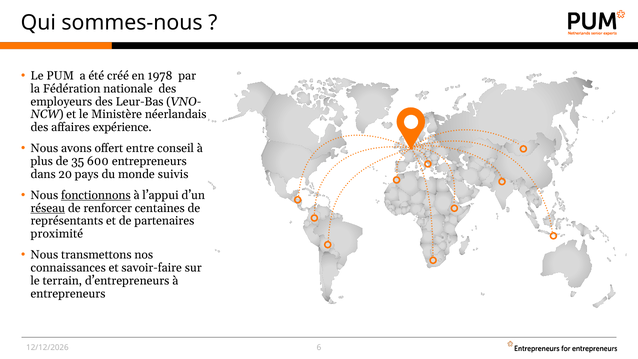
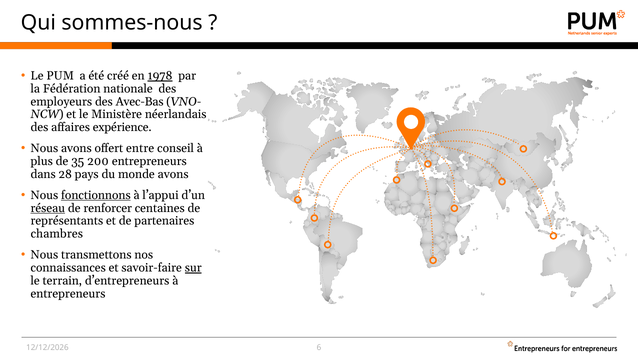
1978 underline: none -> present (160, 76)
Leur-Bas: Leur-Bas -> Avec-Bas (140, 102)
600: 600 -> 200 (98, 161)
20: 20 -> 28 (65, 174)
monde suivis: suivis -> avons (173, 174)
proximité: proximité -> chambres (57, 234)
sur underline: none -> present (193, 268)
